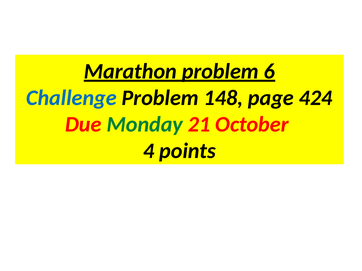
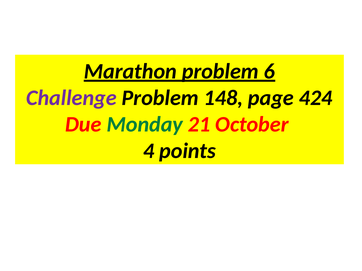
Challenge colour: blue -> purple (71, 98)
